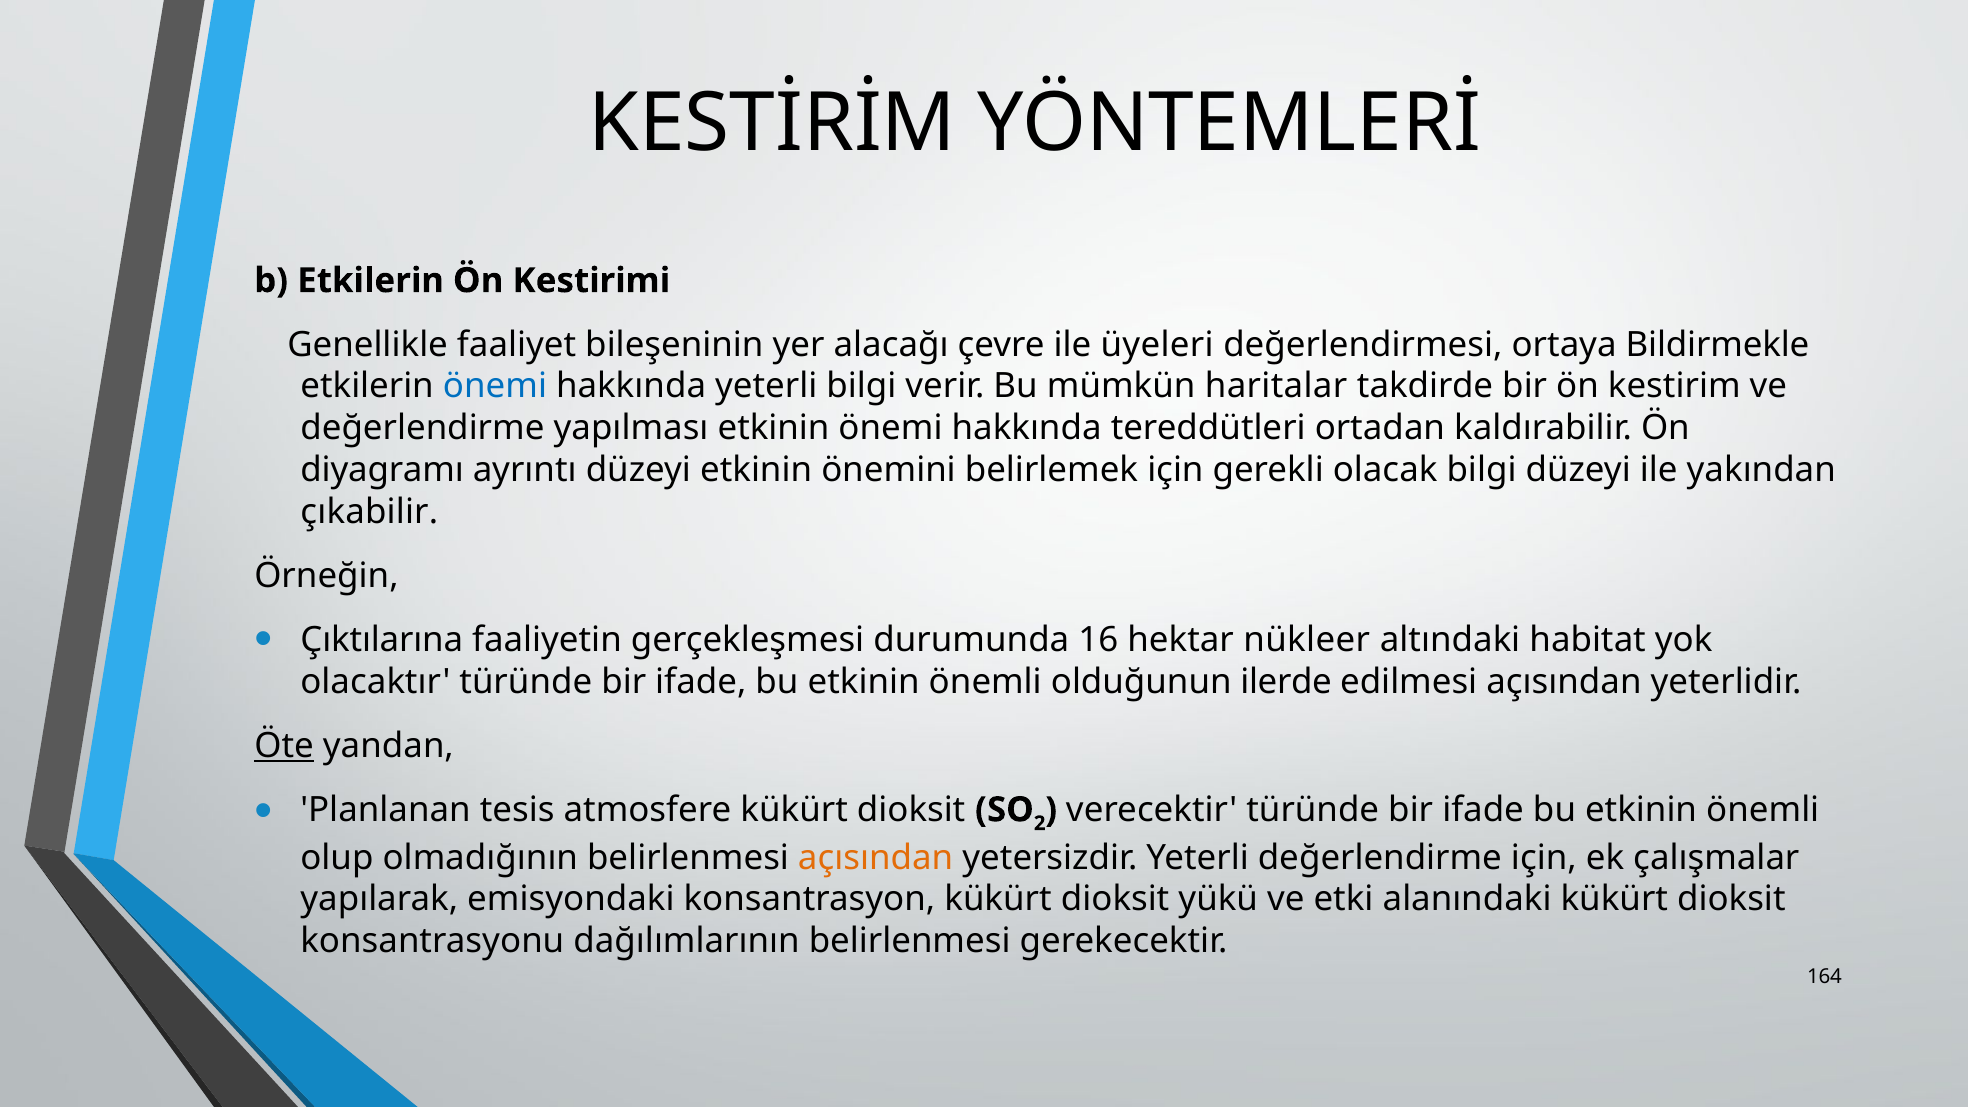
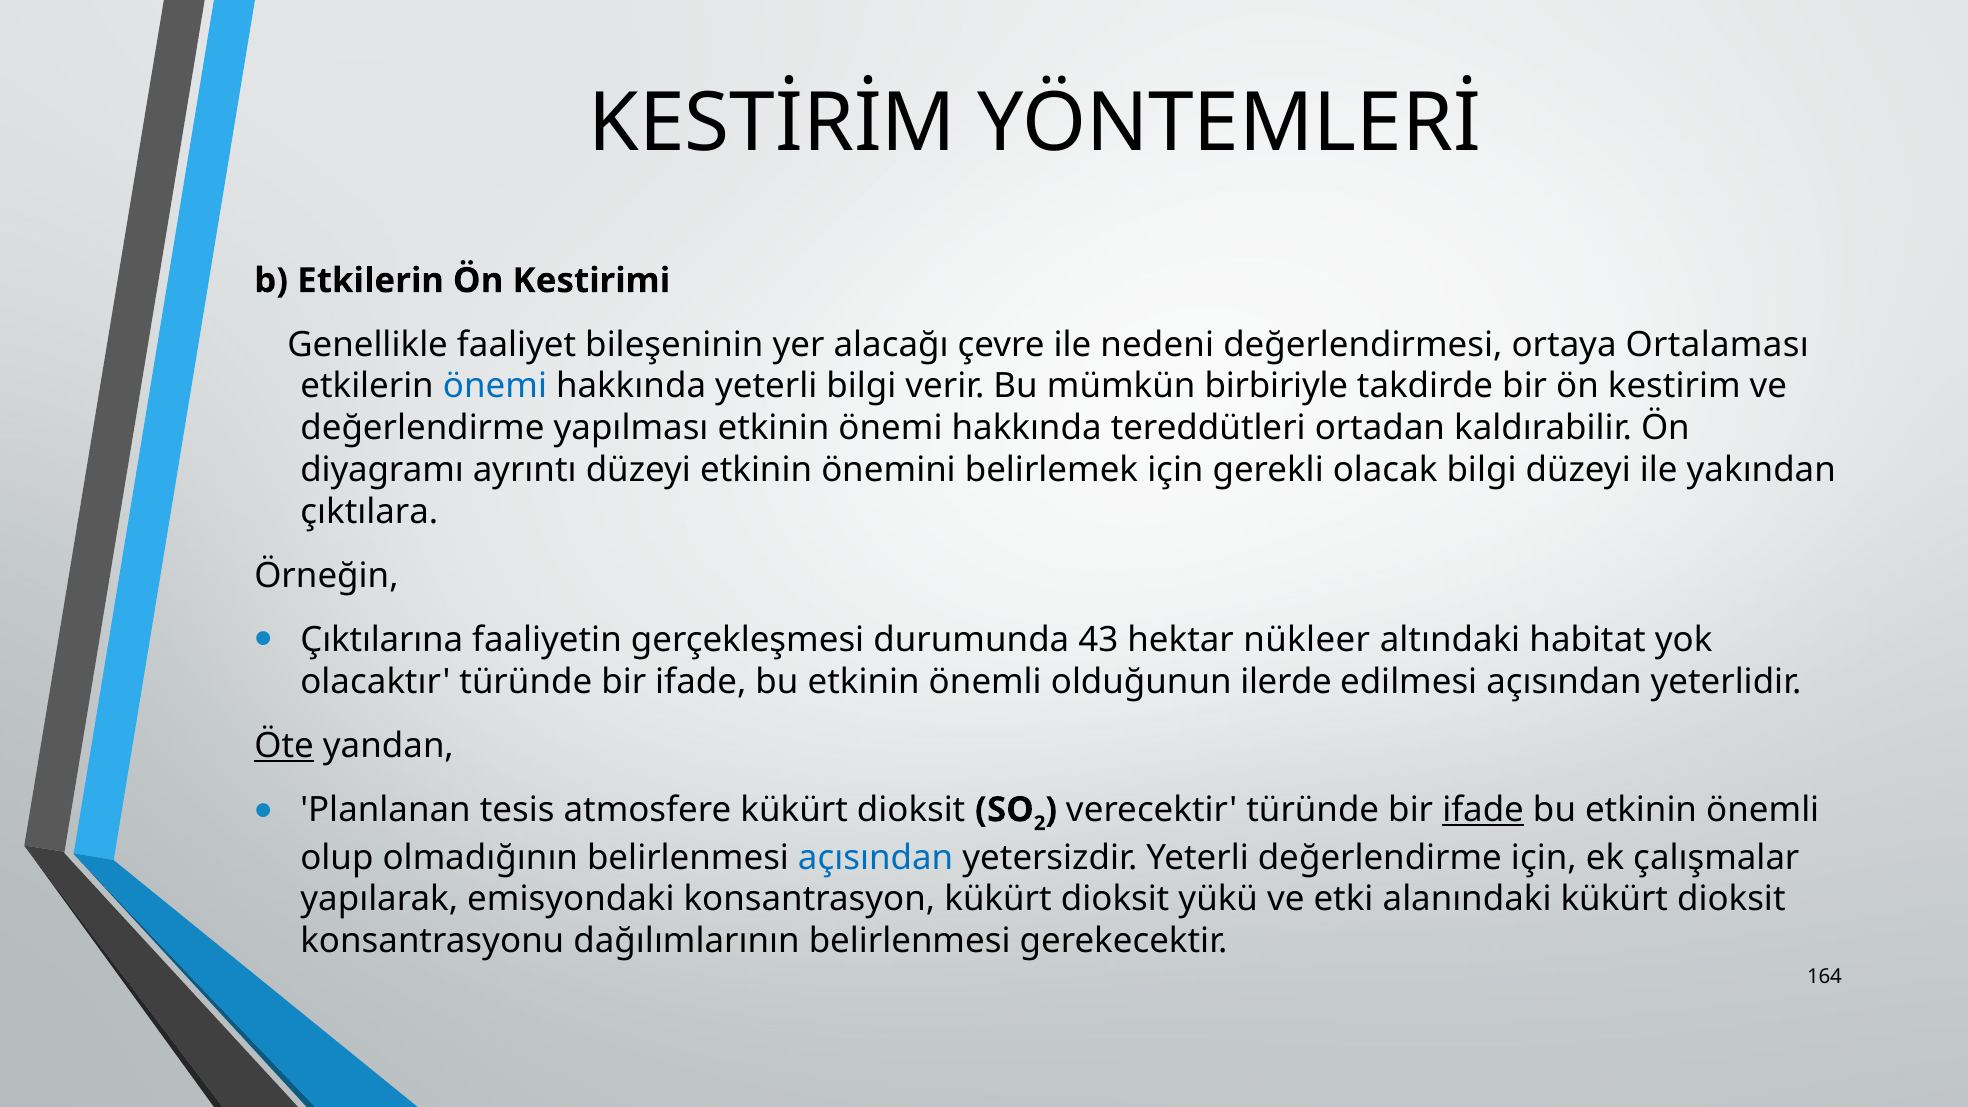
üyeleri: üyeleri -> nedeni (1157, 345)
Bildirmekle: Bildirmekle -> Ortalaması (1717, 345)
haritalar: haritalar -> birbiriyle (1276, 386)
çıkabilir: çıkabilir -> çıktılara (369, 512)
16: 16 -> 43 (1098, 640)
ifade underline: none -> present (1483, 810)
açısından colour: orange -> blue (876, 858)
